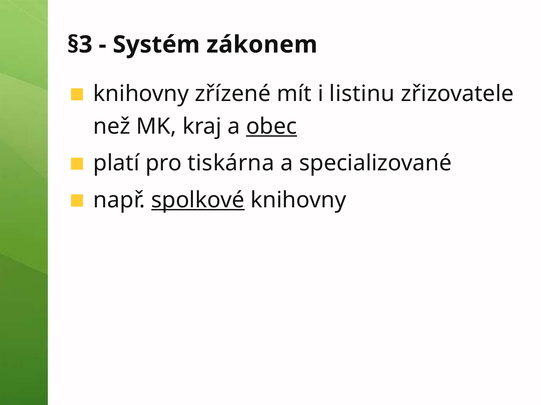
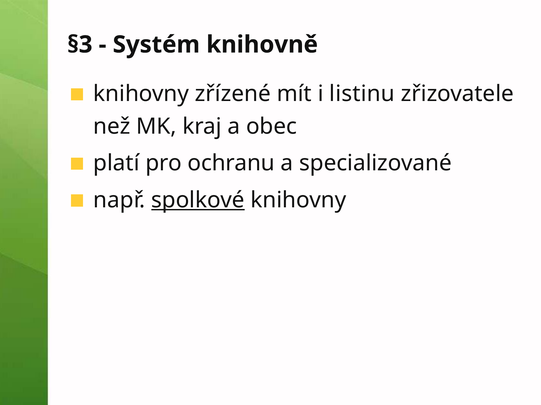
zákonem: zákonem -> knihovně (262, 45)
obec underline: present -> none (272, 126)
tiskárna: tiskárna -> ochranu (231, 163)
